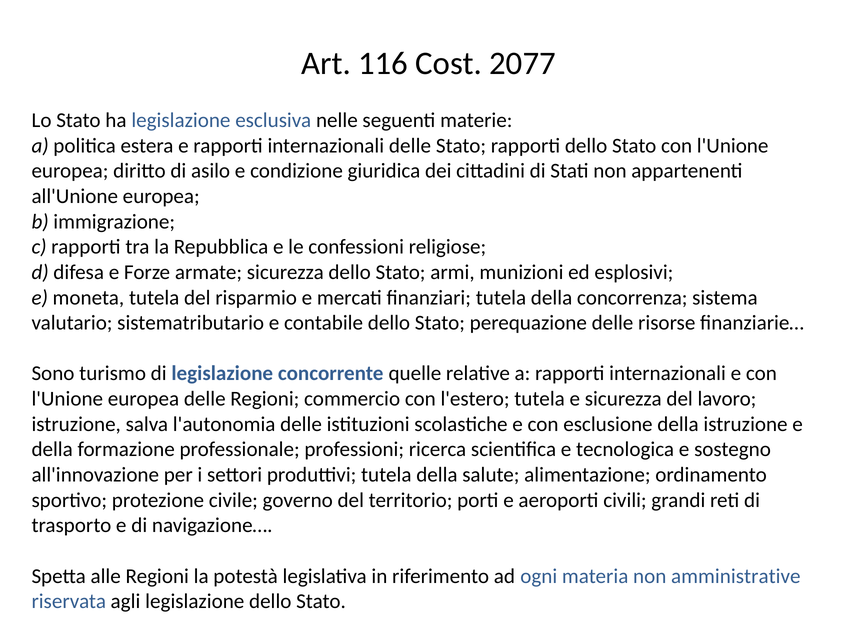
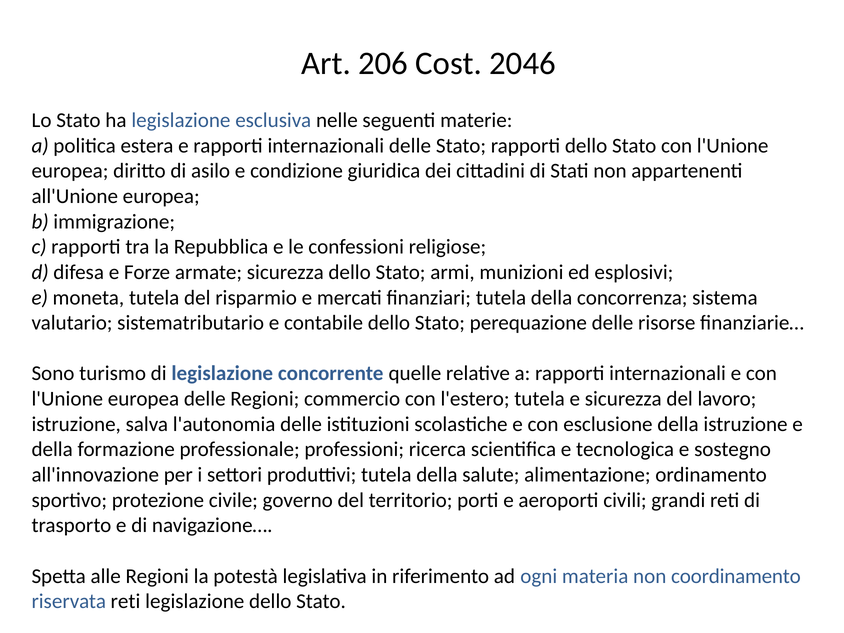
116: 116 -> 206 (383, 63)
2077: 2077 -> 2046 (523, 63)
amministrative: amministrative -> coordinamento (736, 576)
riservata agli: agli -> reti (126, 601)
